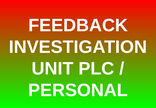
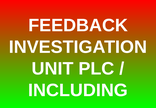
PERSONAL: PERSONAL -> INCLUDING (78, 90)
